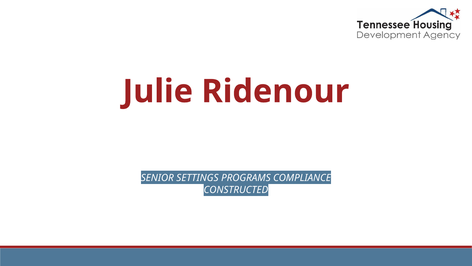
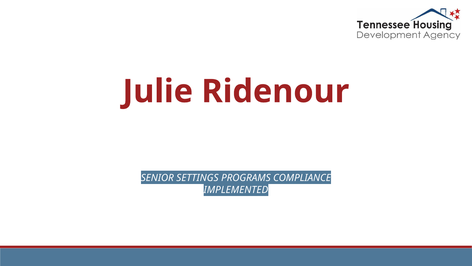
CONSTRUCTED: CONSTRUCTED -> IMPLEMENTED (236, 189)
